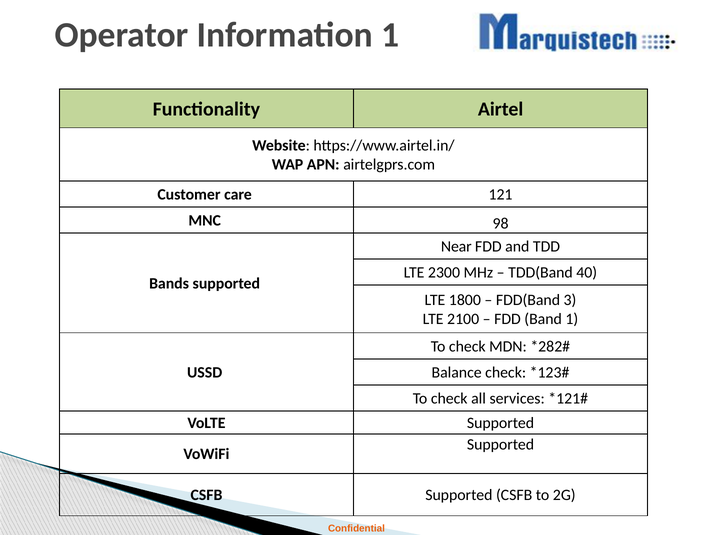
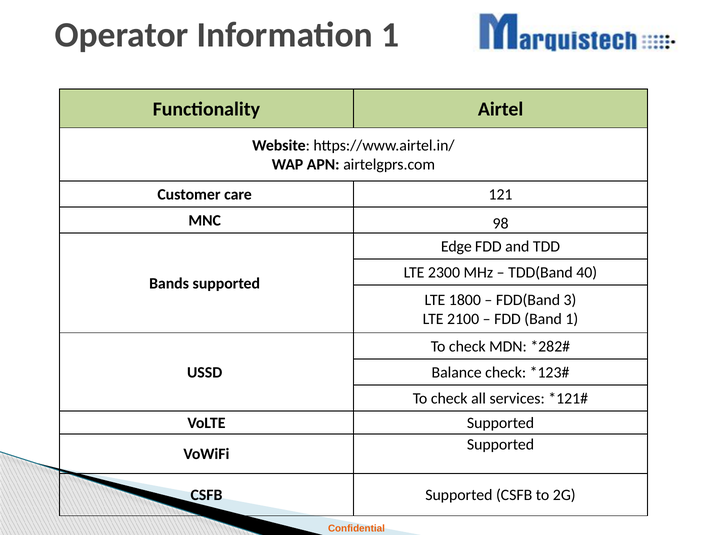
Near: Near -> Edge (456, 247)
